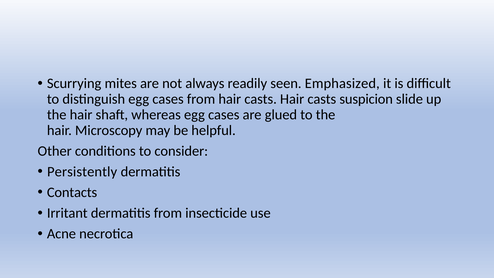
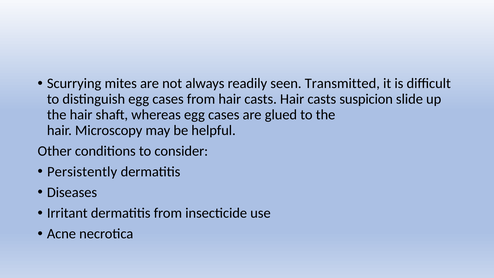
Emphasized: Emphasized -> Transmitted (342, 84)
Contacts: Contacts -> Diseases (72, 192)
